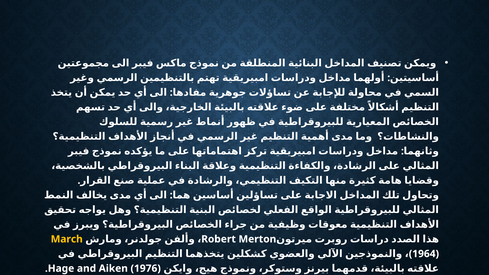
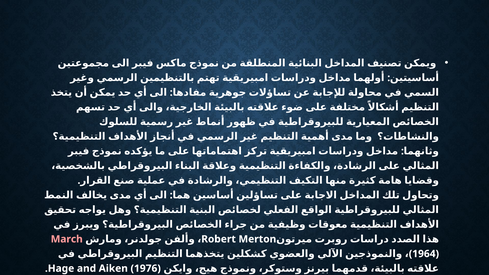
March colour: yellow -> pink (67, 239)
